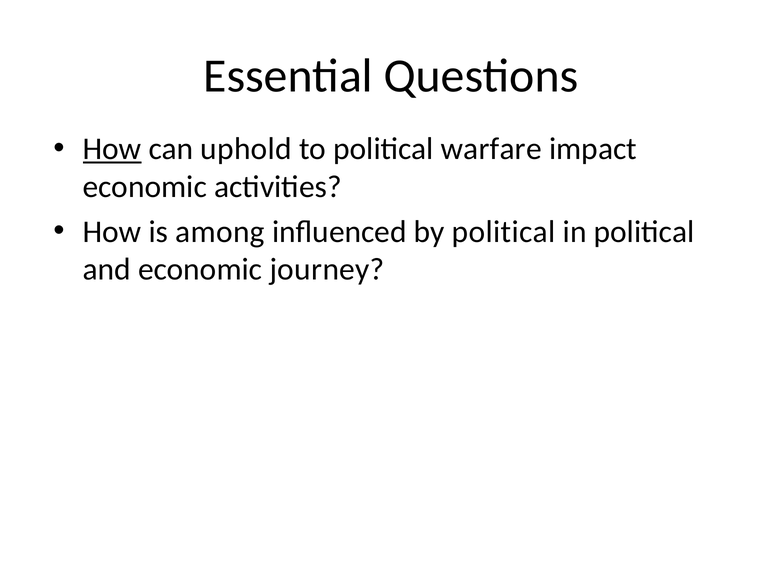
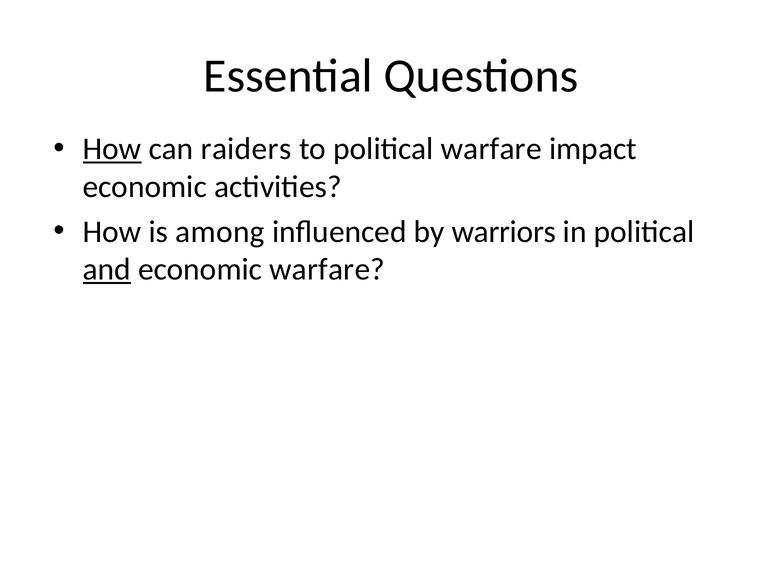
uphold: uphold -> raiders (246, 149)
by political: political -> warriors (504, 231)
and underline: none -> present (107, 269)
economic journey: journey -> warfare (327, 269)
